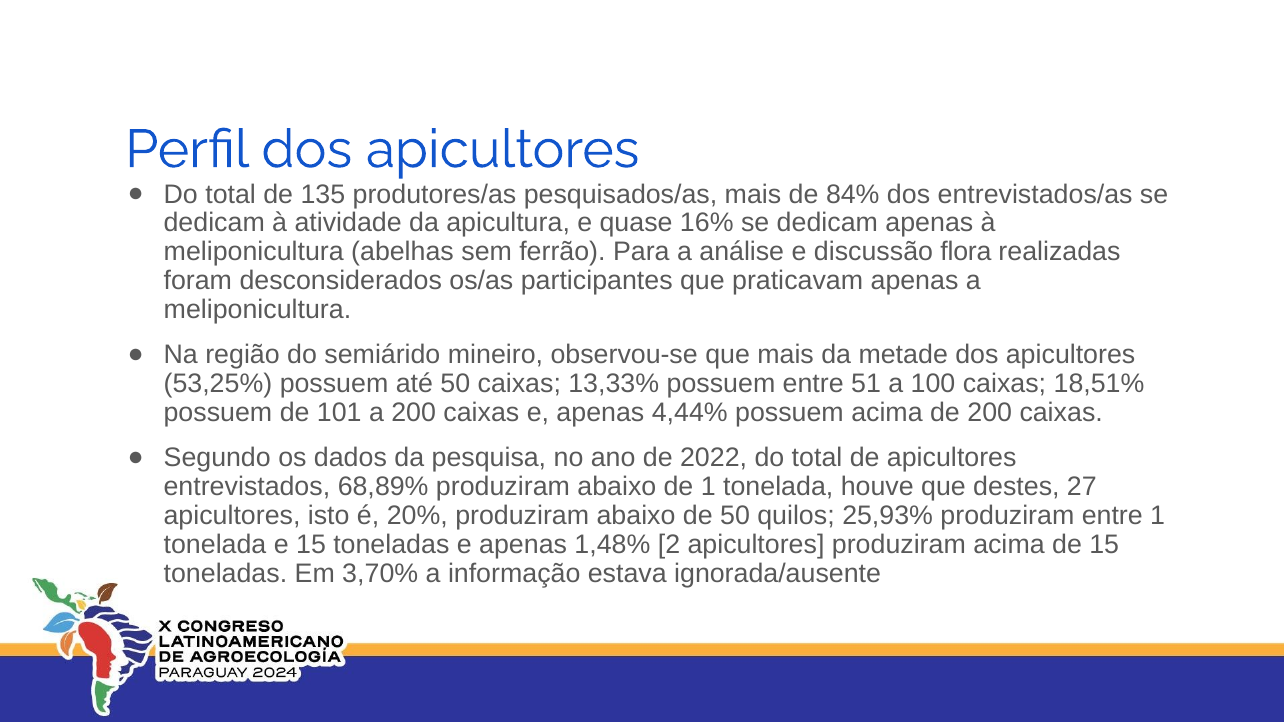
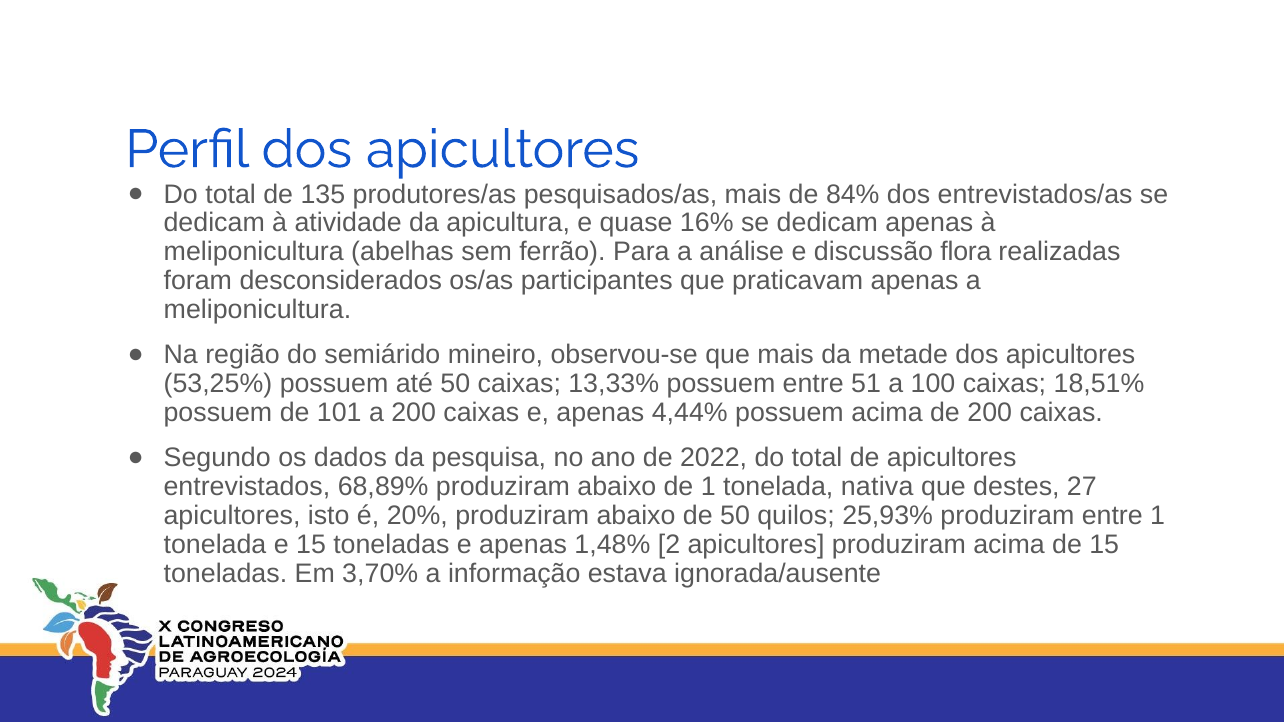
houve: houve -> nativa (877, 487)
